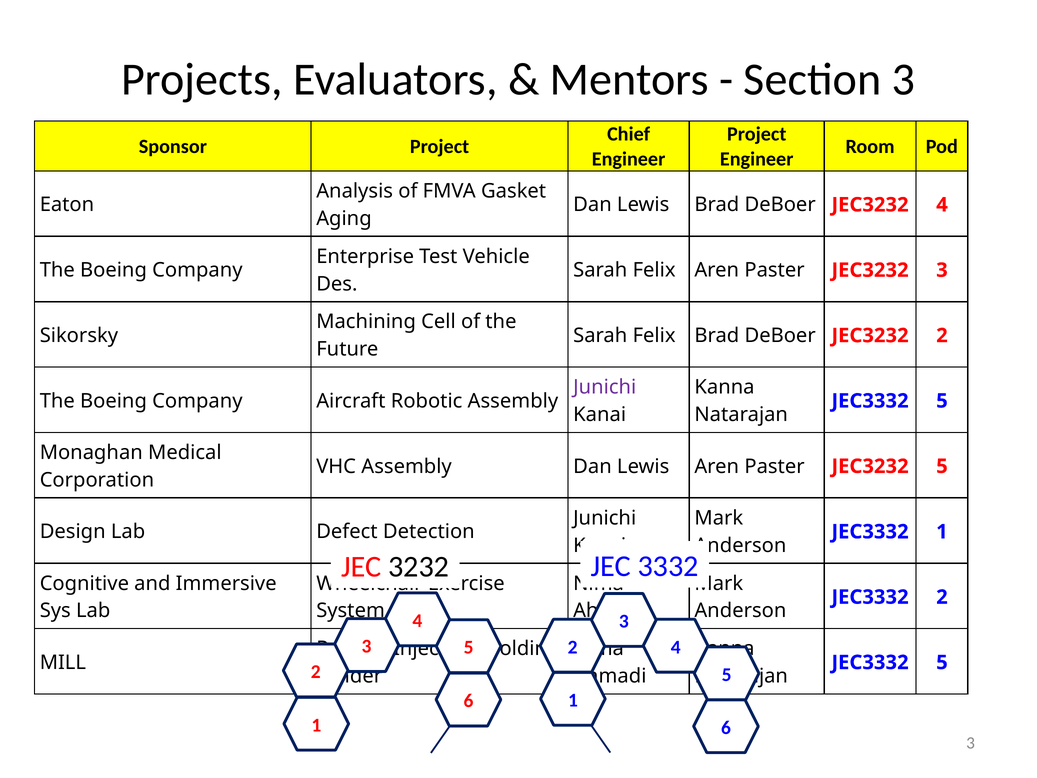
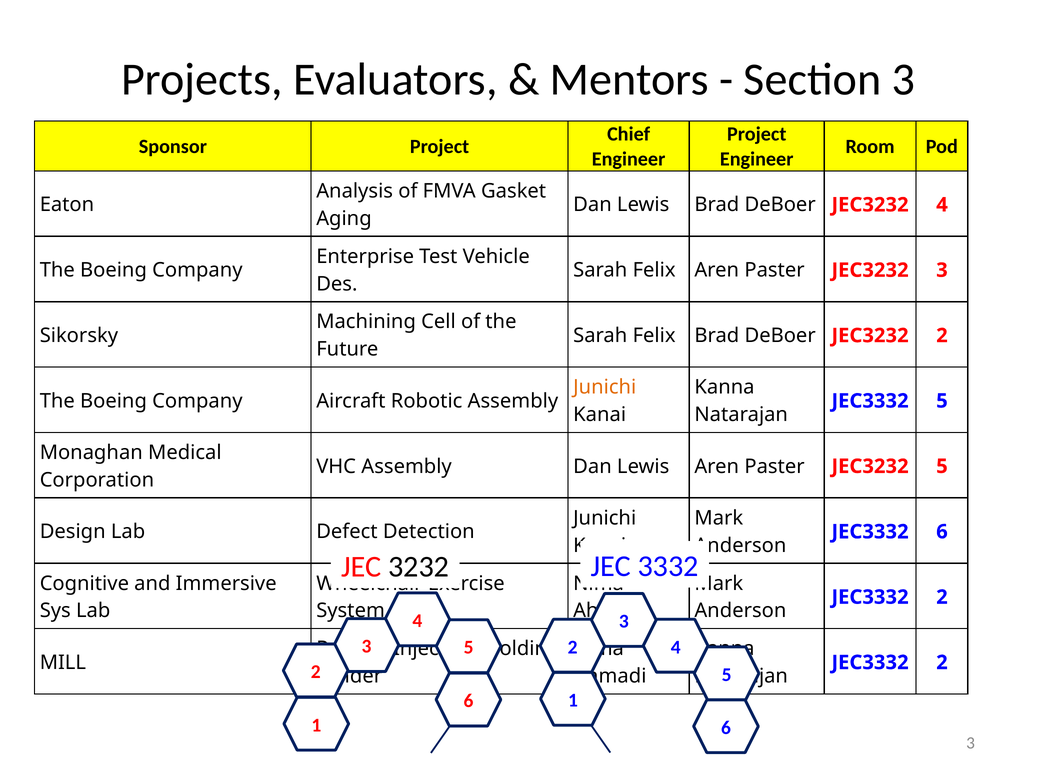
Junichi colour: purple -> orange (605, 387)
JEC3332 1: 1 -> 6 (942, 532)
5: 5 -> 2 (942, 662)
